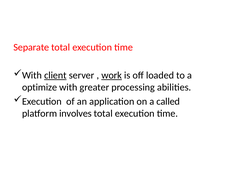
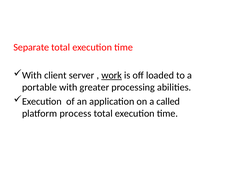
client underline: present -> none (55, 76)
optimize: optimize -> portable (39, 88)
involves: involves -> process (75, 114)
